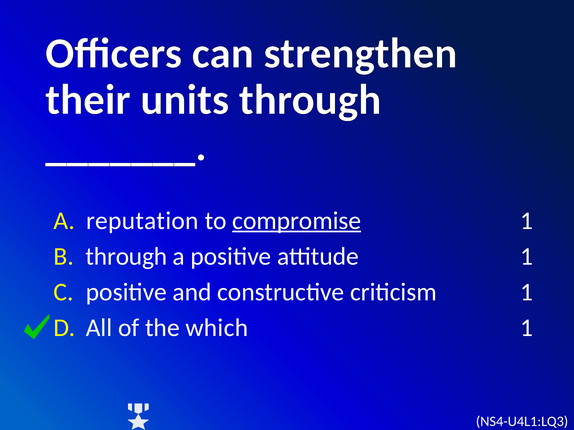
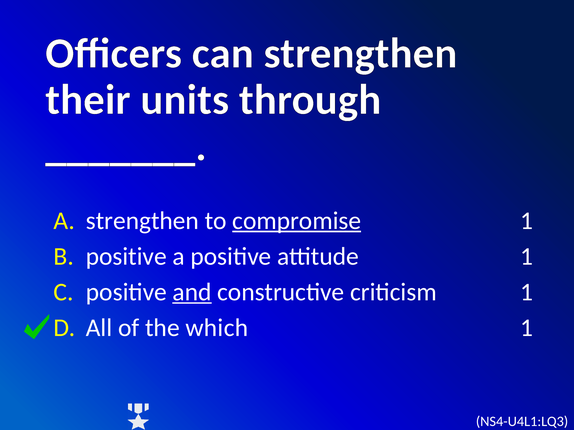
A reputation: reputation -> strengthen (142, 221)
through: through -> positive (126, 257)
and underline: none -> present (192, 292)
